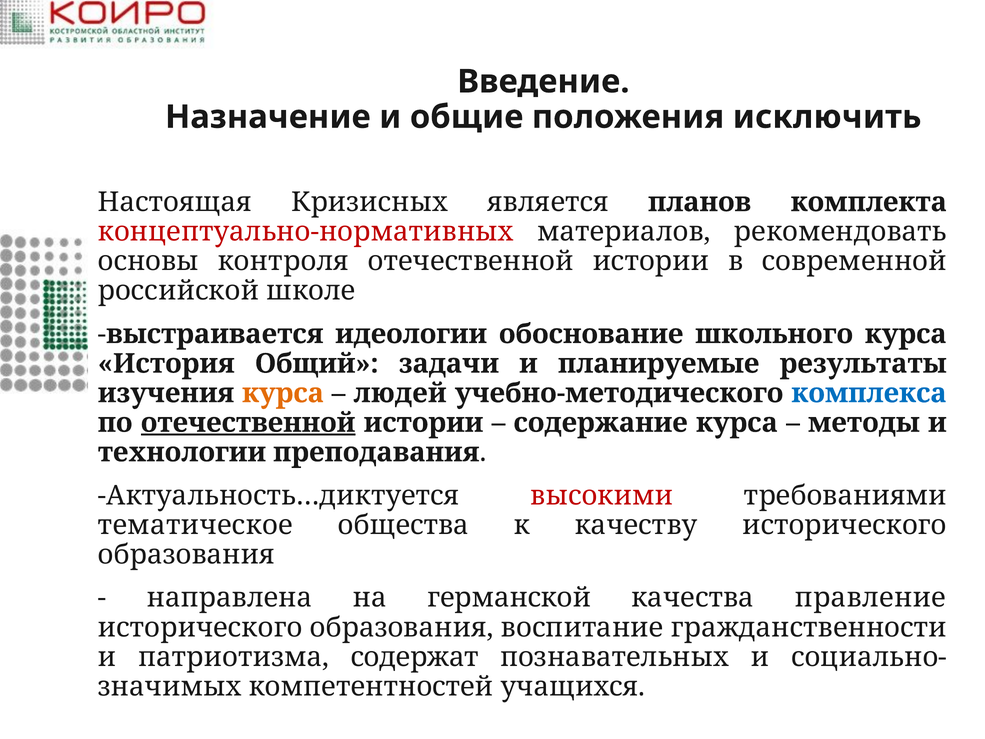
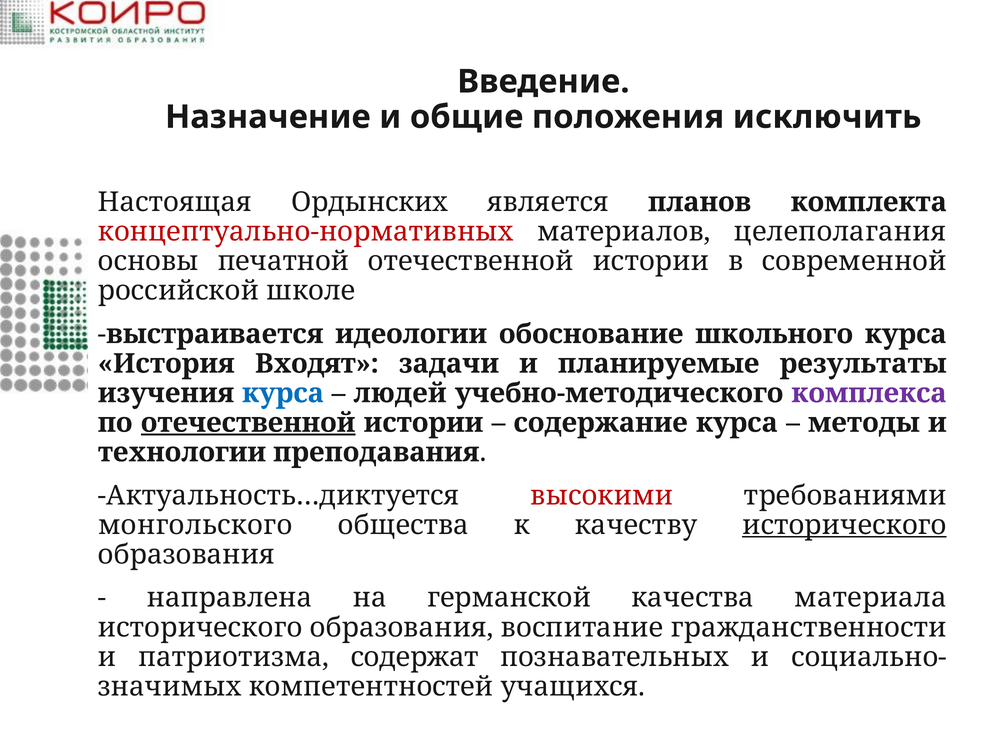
Кризисных: Кризисных -> Ордынских (370, 202)
рекомендовать: рекомендовать -> целеполагания (840, 232)
контроля: контроля -> печатной (283, 261)
Общий: Общий -> Входят (317, 364)
курса colour: orange -> blue (283, 393)
комплекса colour: blue -> purple (869, 393)
тематическое: тематическое -> монгольского (195, 525)
исторического underline: none -> present (844, 525)
правление: правление -> материала (871, 598)
